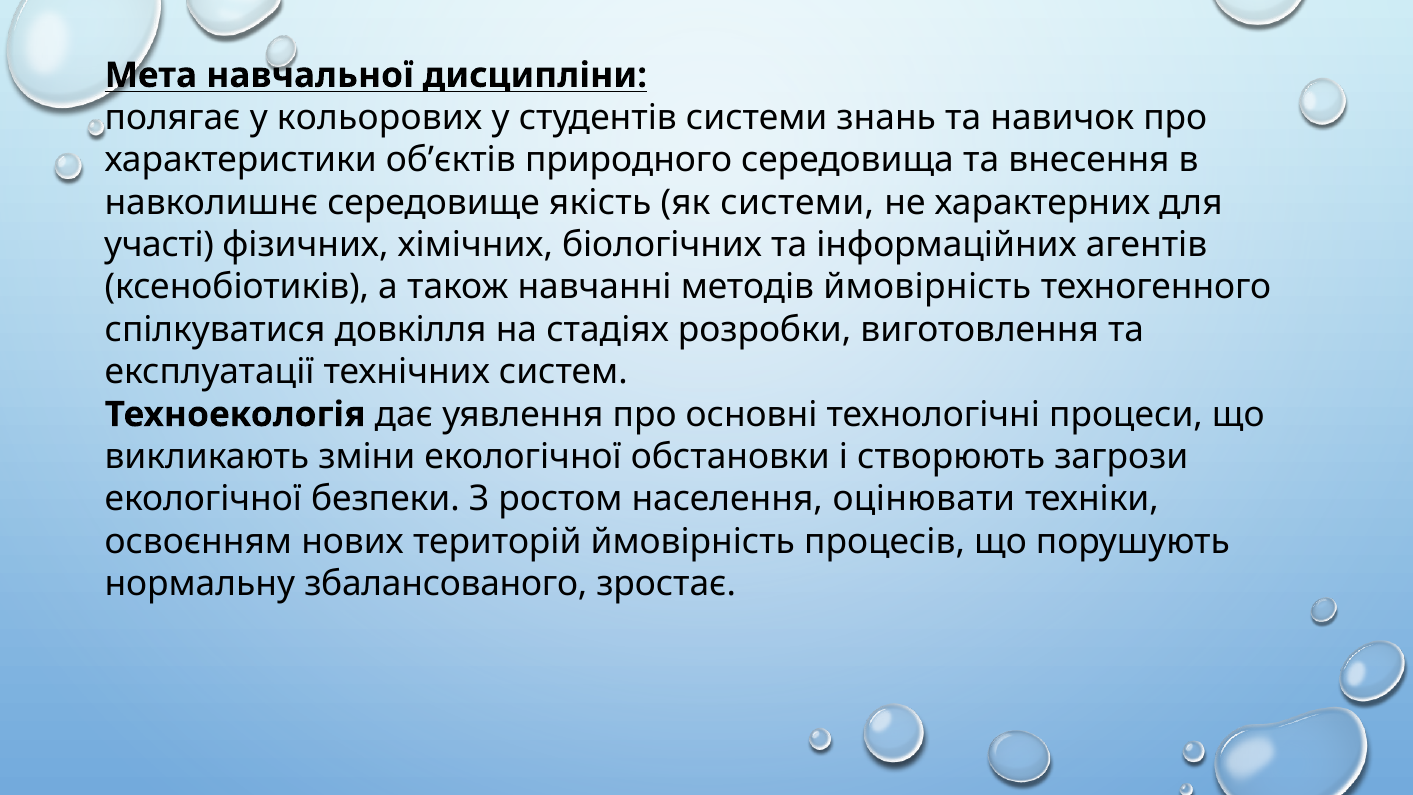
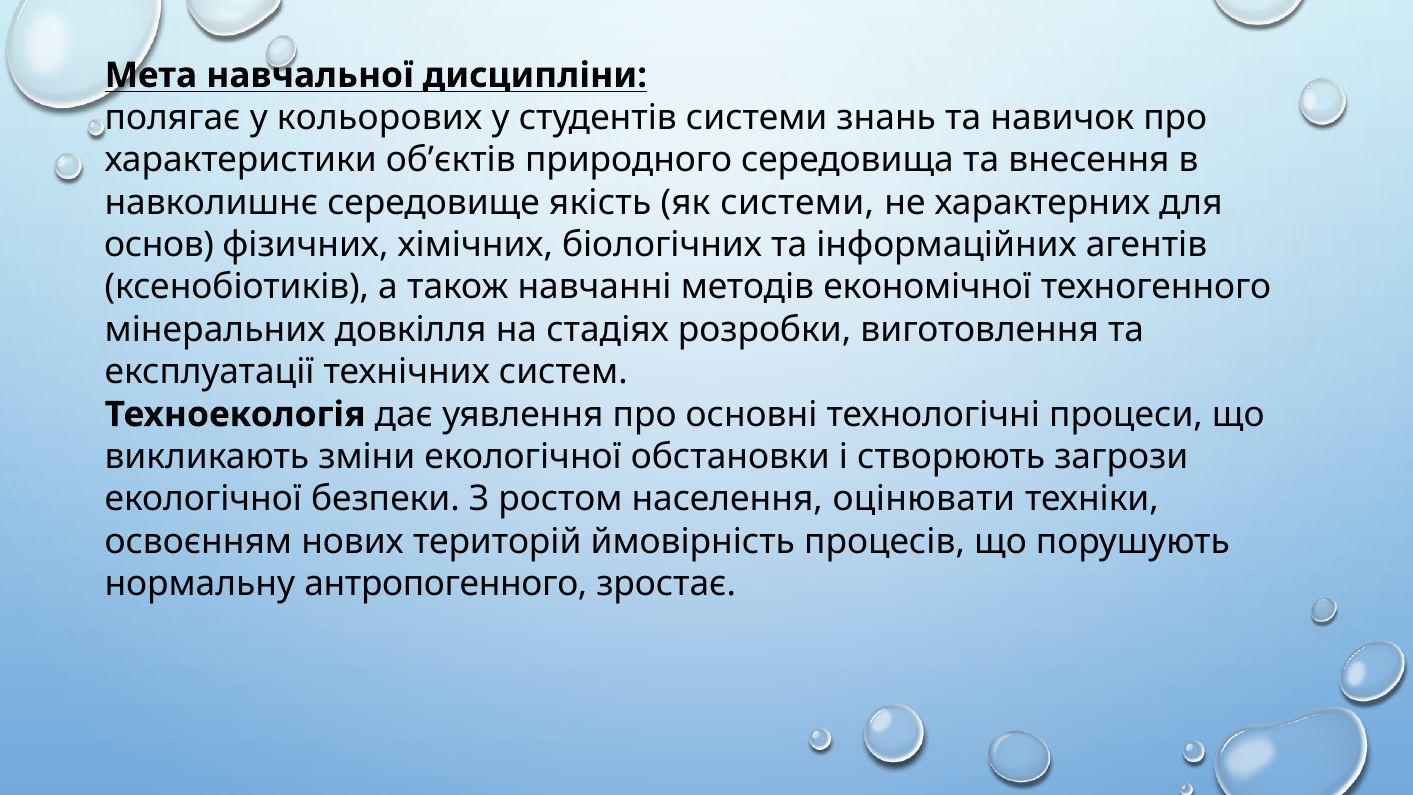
участі: участі -> основ (159, 245)
методів ймовірність: ймовірність -> економічної (928, 287)
спілкуватися: спілкуватися -> мінеральних (215, 330)
збалансованого: збалансованого -> антропогенного (446, 584)
